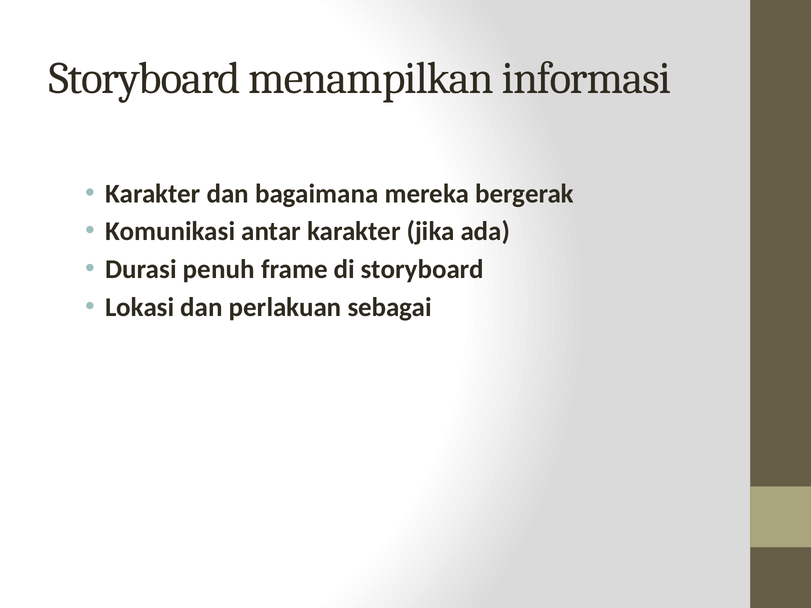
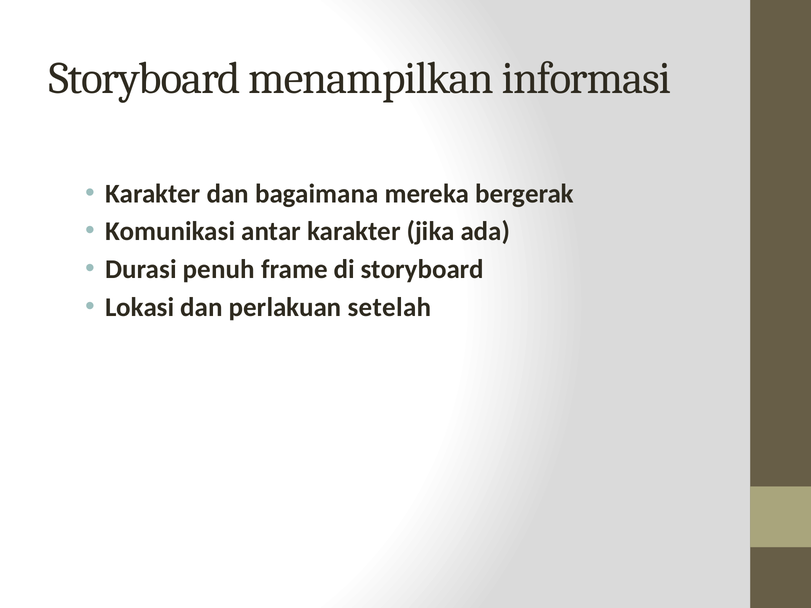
sebagai: sebagai -> setelah (389, 307)
